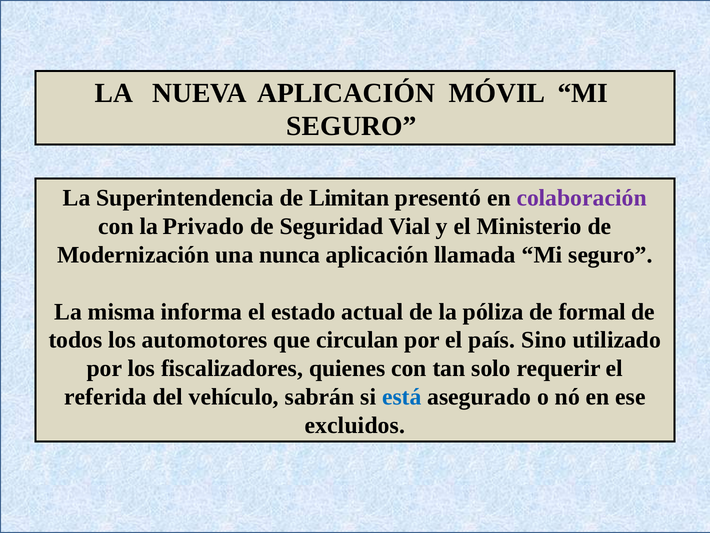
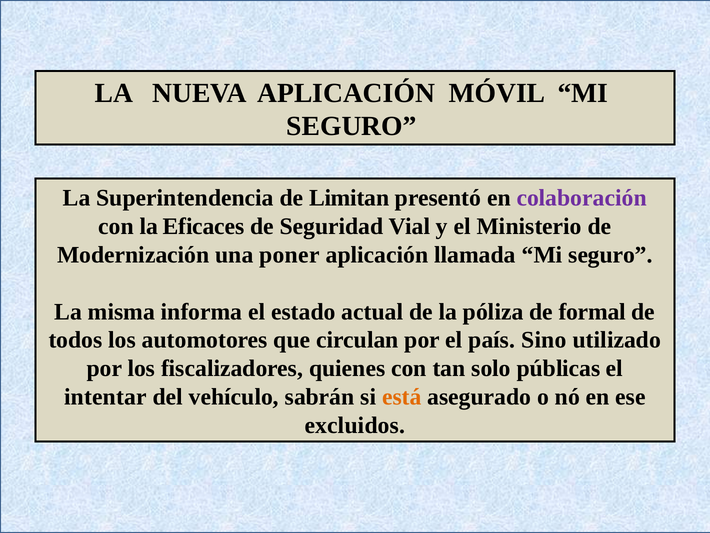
Privado: Privado -> Eficaces (203, 226)
nunca: nunca -> poner (289, 255)
requerir: requerir -> públicas (559, 368)
referida: referida -> intentar (105, 397)
está colour: blue -> orange (402, 397)
